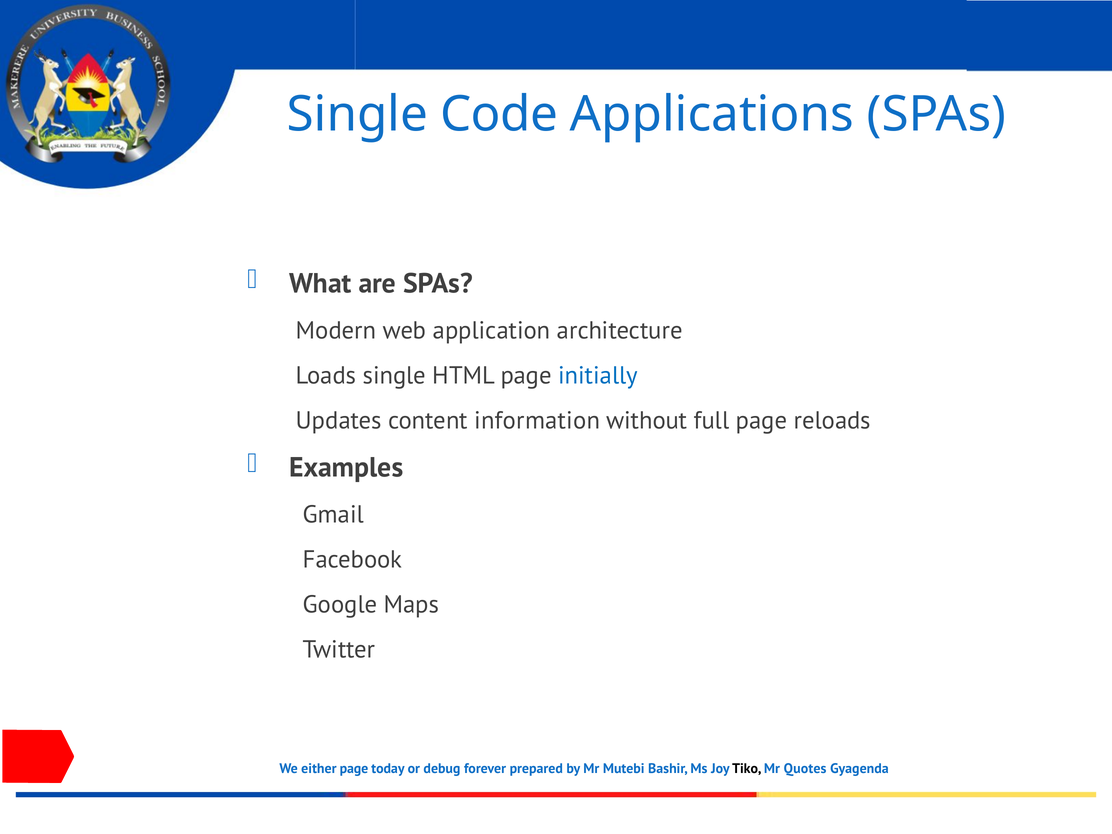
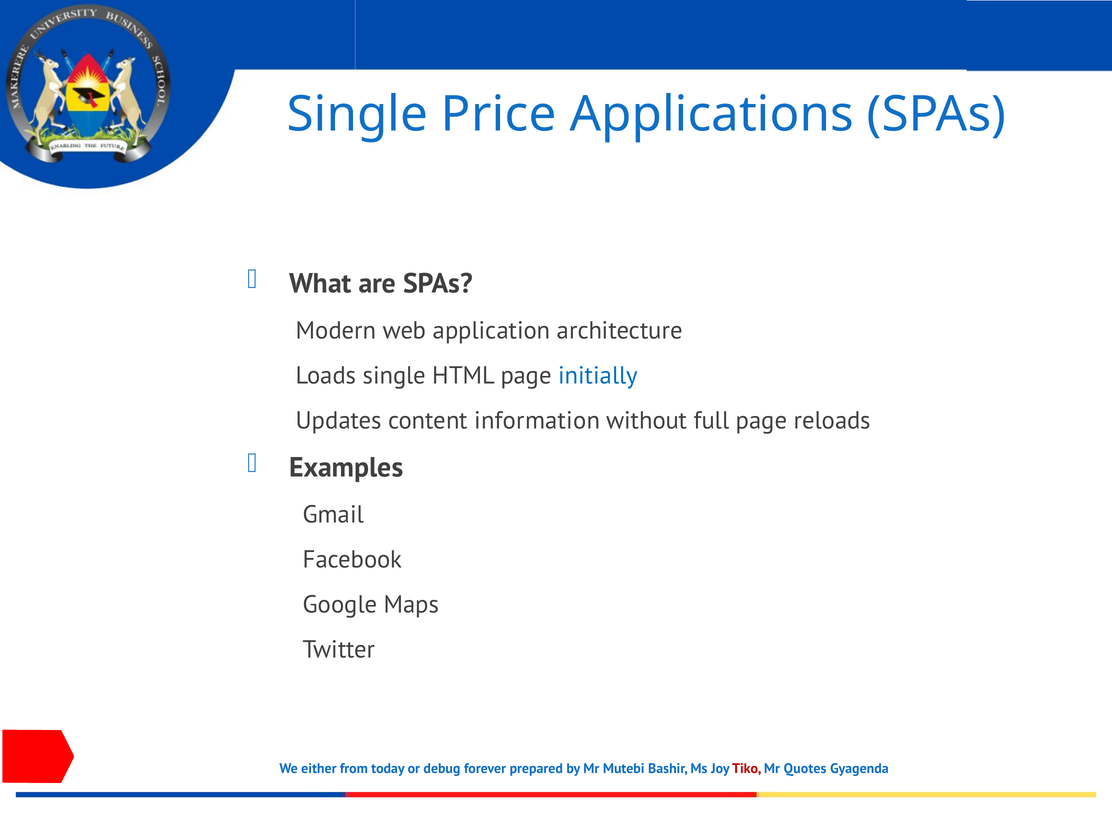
Code: Code -> Price (499, 115)
either page: page -> from (354, 769)
Tiko colour: black -> red (747, 769)
